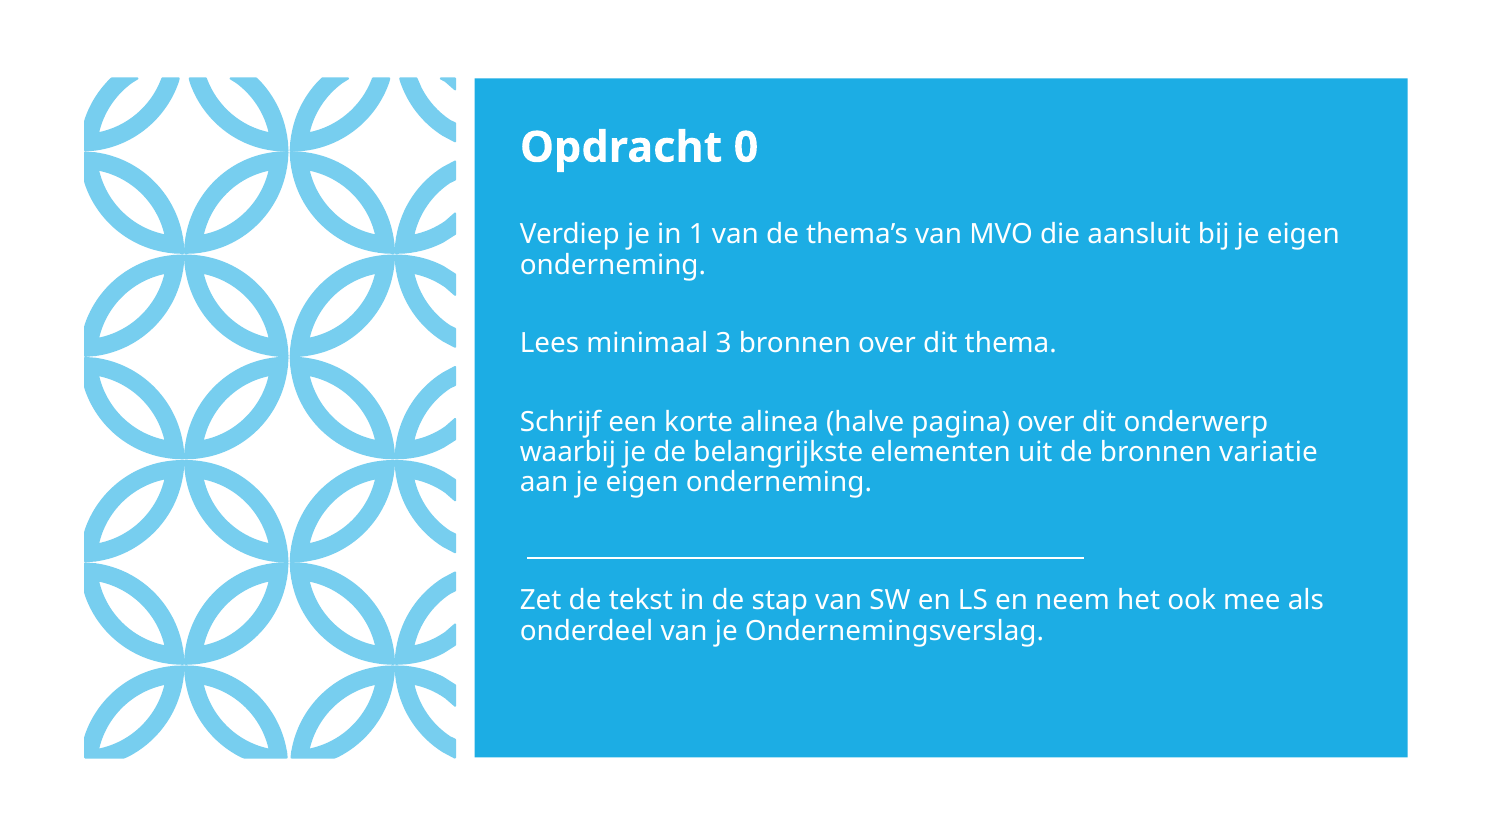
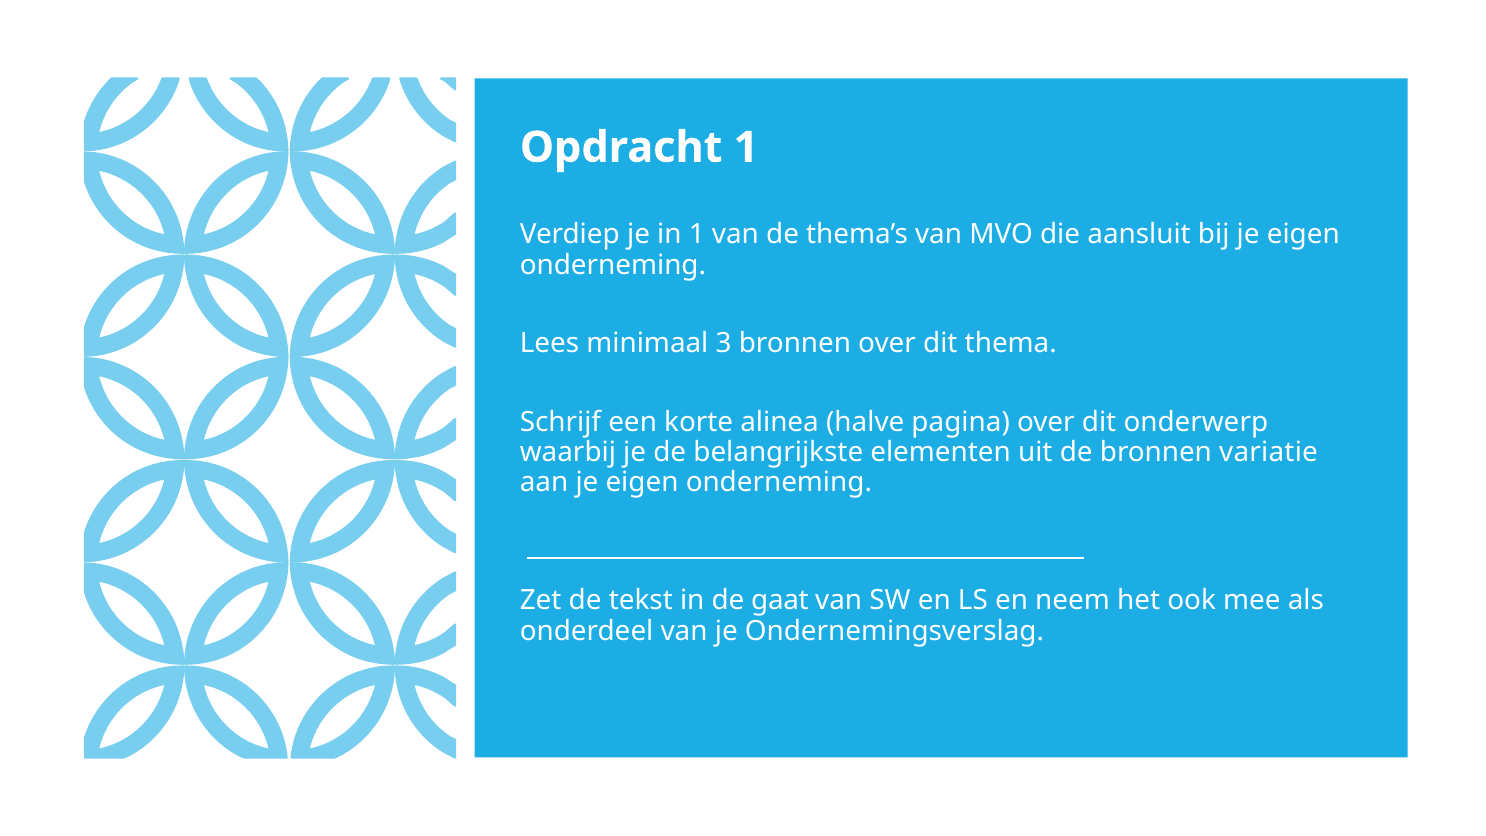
Opdracht 0: 0 -> 1 (746, 147)
stap: stap -> gaat (780, 601)
